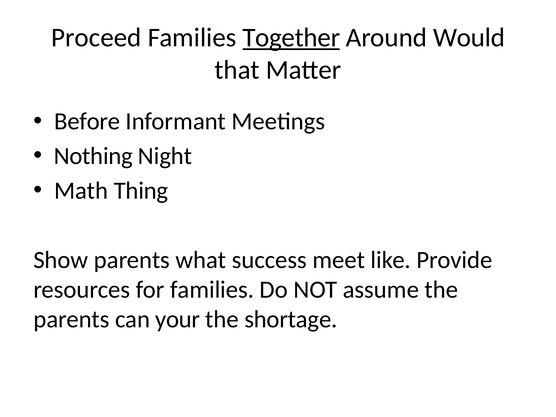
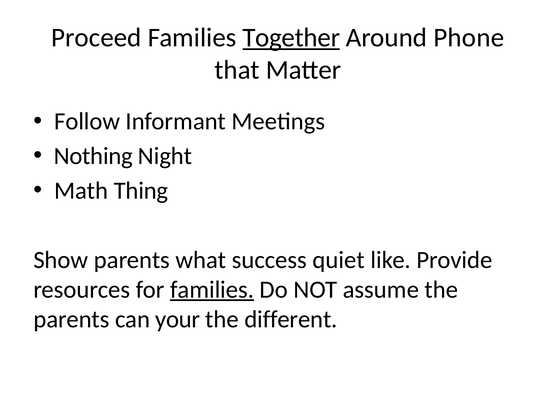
Would: Would -> Phone (469, 38)
Before: Before -> Follow (87, 121)
meet: meet -> quiet (339, 260)
families underline: none -> present (212, 290)
shortage: shortage -> different (291, 319)
